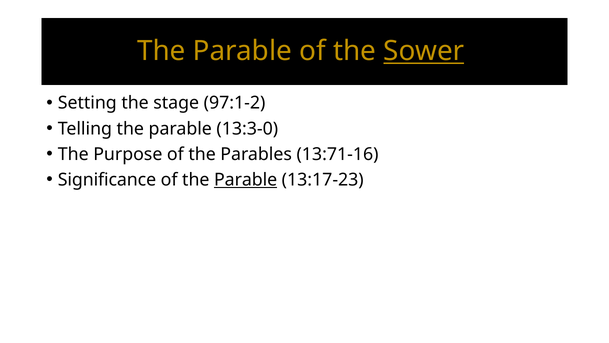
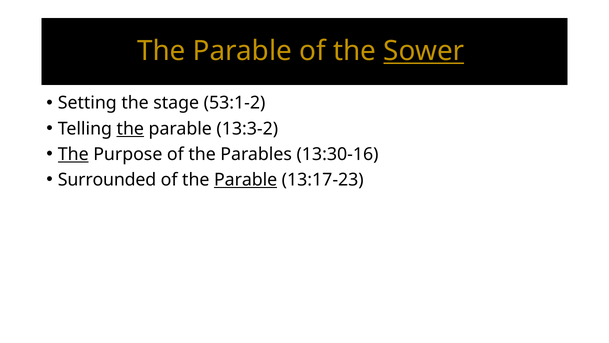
97:1-2: 97:1-2 -> 53:1-2 (235, 103)
the underline: none -> present (130, 128)
13:3-0: 13:3-0 -> 13:3-2 (247, 128)
The underline: none -> present (73, 154)
13:71-16: 13:71-16 -> 13:30-16 (338, 154)
Significance: Significance -> Surrounded (107, 180)
